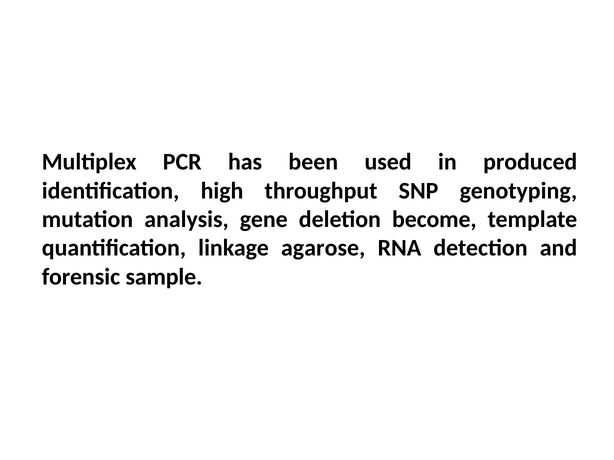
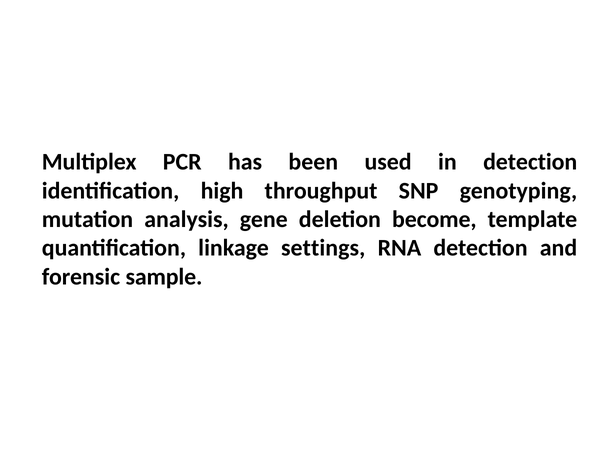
in produced: produced -> detection (530, 162)
agarose: agarose -> settings (323, 248)
